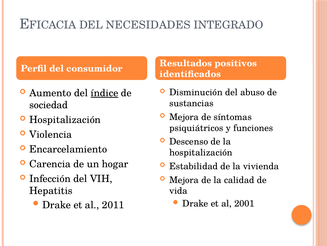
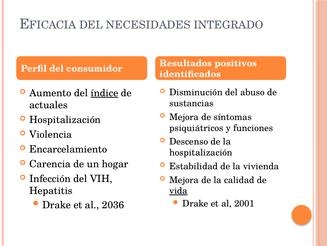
sociedad: sociedad -> actuales (49, 105)
vida underline: none -> present (178, 190)
2011: 2011 -> 2036 (113, 204)
